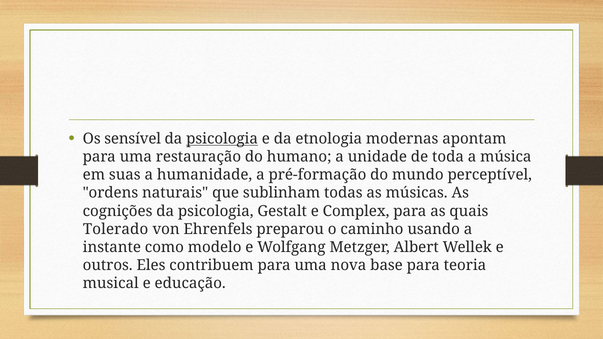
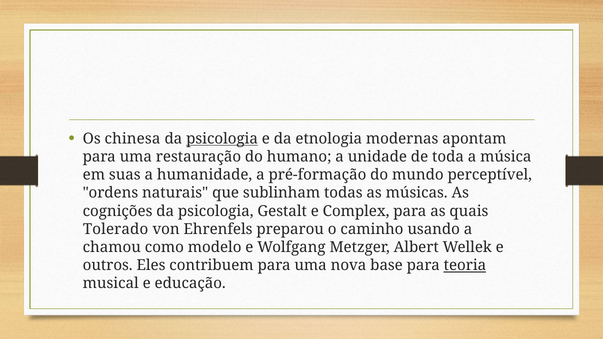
sensível: sensível -> chinesa (133, 139)
instante: instante -> chamou (112, 247)
teoria underline: none -> present (465, 265)
